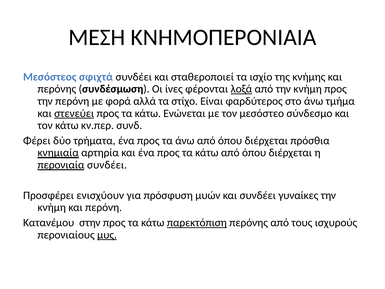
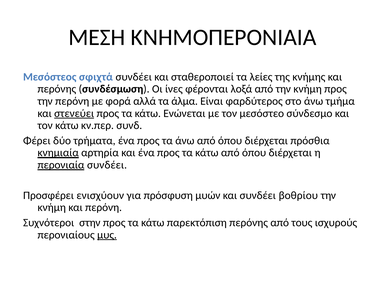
ισχίο: ισχίο -> λείες (261, 77)
λοξά underline: present -> none (241, 89)
στίχο: στίχο -> άλμα (185, 101)
γυναίκες: γυναίκες -> βοθρίου (298, 195)
Κατανέμου: Κατανέμου -> Συχνότεροι (49, 223)
παρεκτόπιση underline: present -> none (197, 223)
